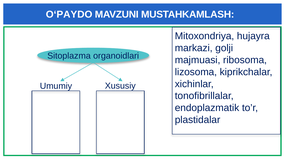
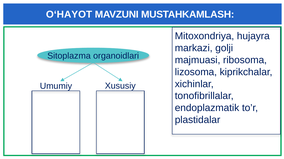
O‘PAYDO: O‘PAYDO -> O‘HAYOT (69, 14)
